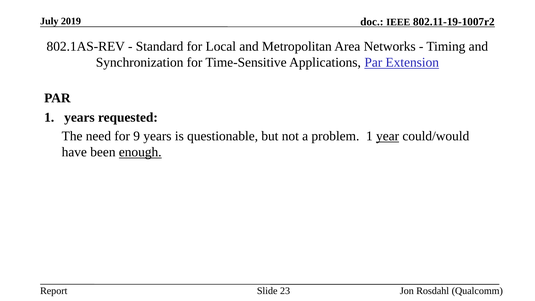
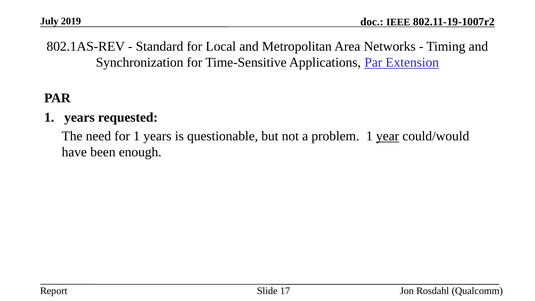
for 9: 9 -> 1 (137, 136)
enough underline: present -> none (140, 152)
23: 23 -> 17 (285, 291)
